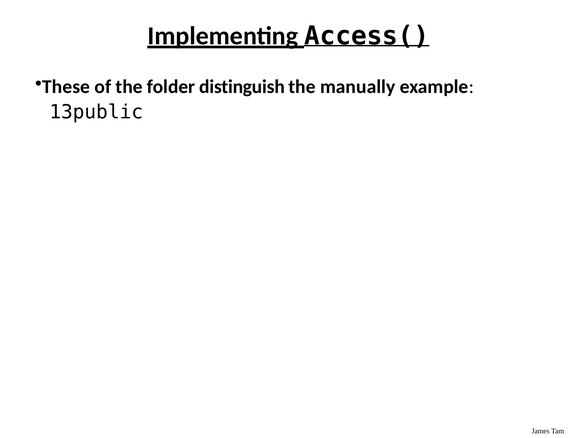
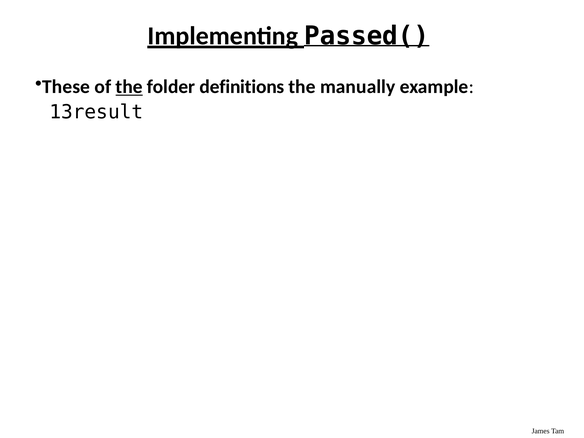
Access(: Access( -> Passed( (367, 36)
the underline: none -> present (129, 87)
distinguish: distinguish -> definitions (242, 87)
13public: 13public -> 13result (96, 112)
